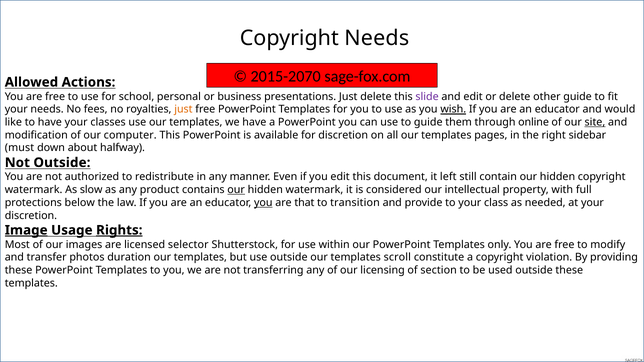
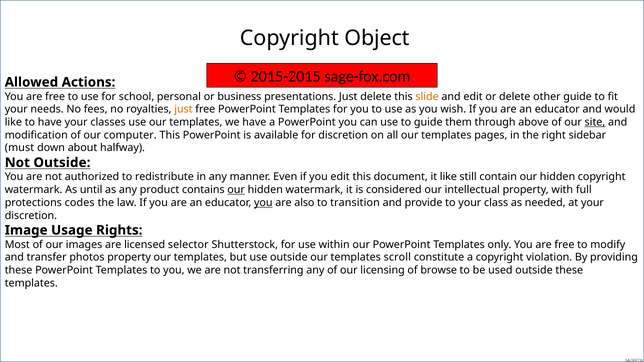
Copyright Needs: Needs -> Object (377, 38)
2015-2070: 2015-2070 -> 2015-2015 (286, 76)
slide colour: purple -> orange (427, 97)
wish underline: present -> none (453, 109)
online: online -> above (534, 122)
it left: left -> like (448, 177)
slow: slow -> until (91, 190)
below: below -> codes (80, 203)
that: that -> also (304, 203)
Image underline: present -> none (26, 230)
Rights underline: present -> none (119, 230)
photos duration: duration -> property (129, 258)
section: section -> browse (439, 270)
